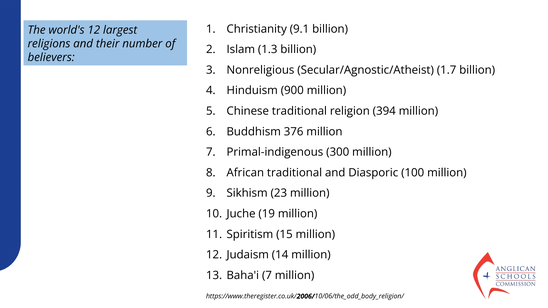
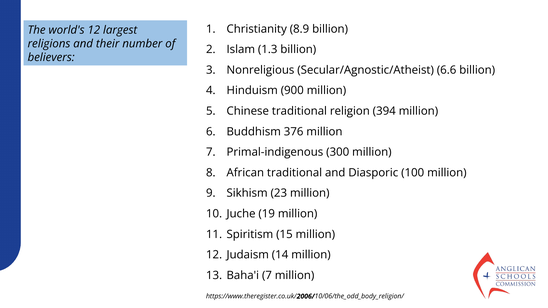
9.1: 9.1 -> 8.9 (299, 29)
1.7: 1.7 -> 6.6 (447, 70)
